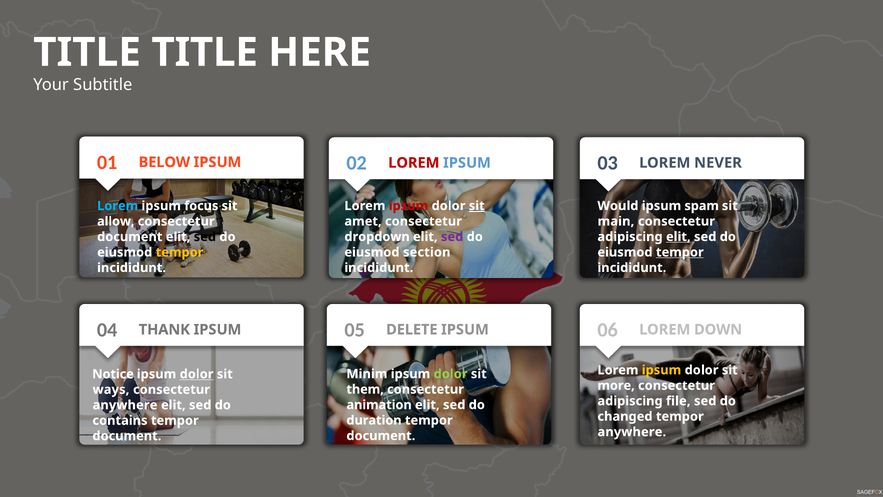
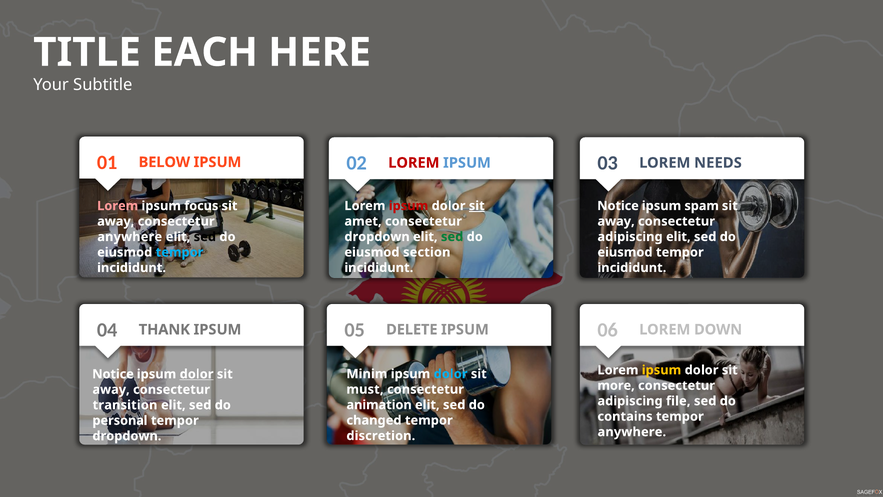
TITLE: TITLE -> EACH (205, 52)
NEVER: NEVER -> NEEDS (718, 163)
Lorem colour: light blue -> pink (118, 206)
Would: Would -> Notice (618, 206)
main: main -> away (616, 221)
allow: allow -> away (116, 221)
sed colour: purple -> green (452, 237)
elit underline: present -> none (678, 237)
document: document -> anywhere (130, 237)
tempor underline: present -> none (680, 252)
tempor colour: yellow -> light blue (180, 252)
dolor colour: light green -> light blue (451, 374)
them: them -> must (365, 389)
ways: ways -> away (111, 389)
anywhere: anywhere -> transition (125, 405)
changed: changed -> contains (625, 416)
duration: duration -> changed (374, 420)
contains: contains -> personal (120, 420)
document: document -> discretion (381, 436)
document: document -> dropdown (127, 436)
